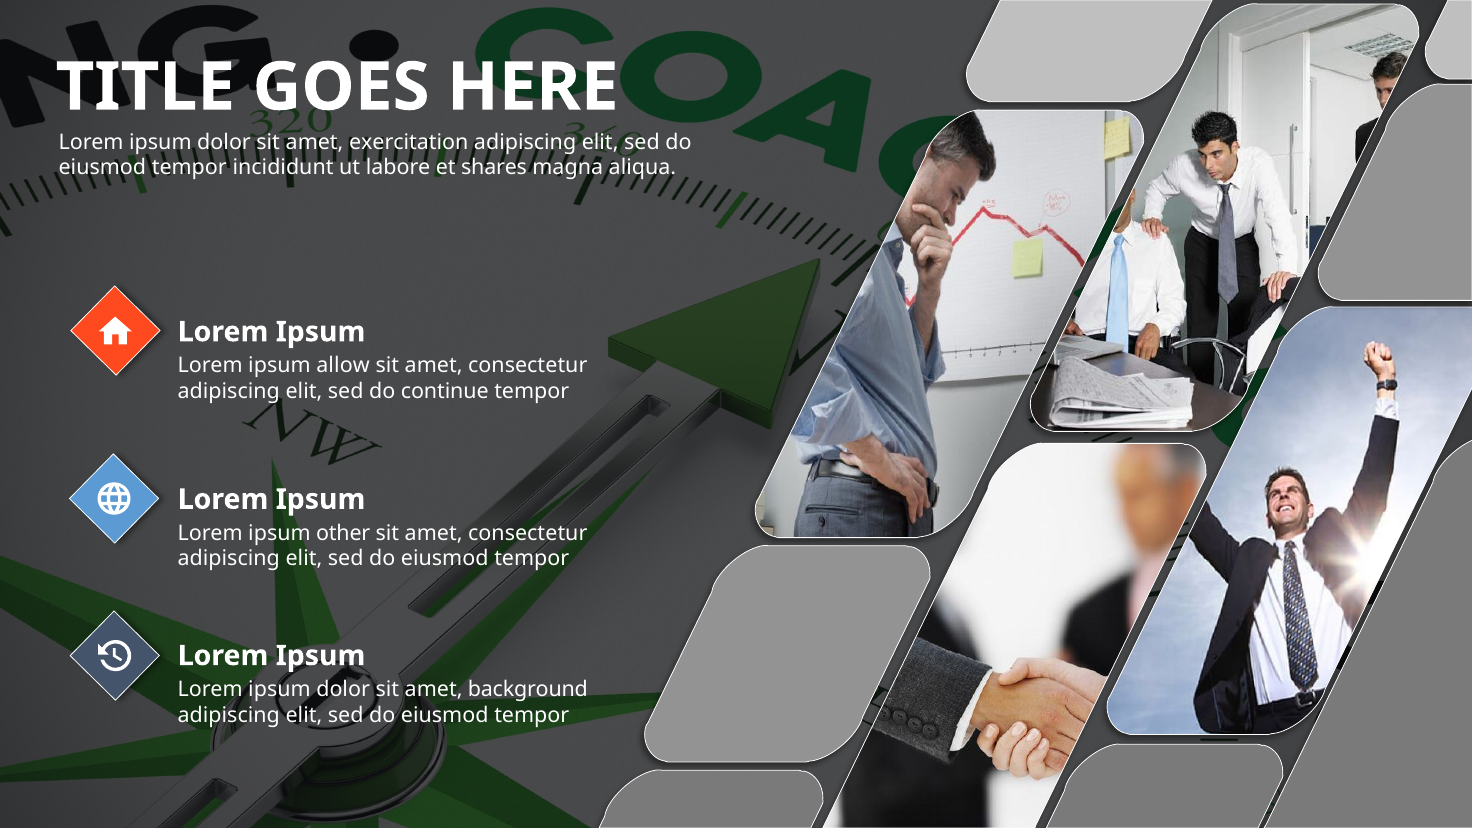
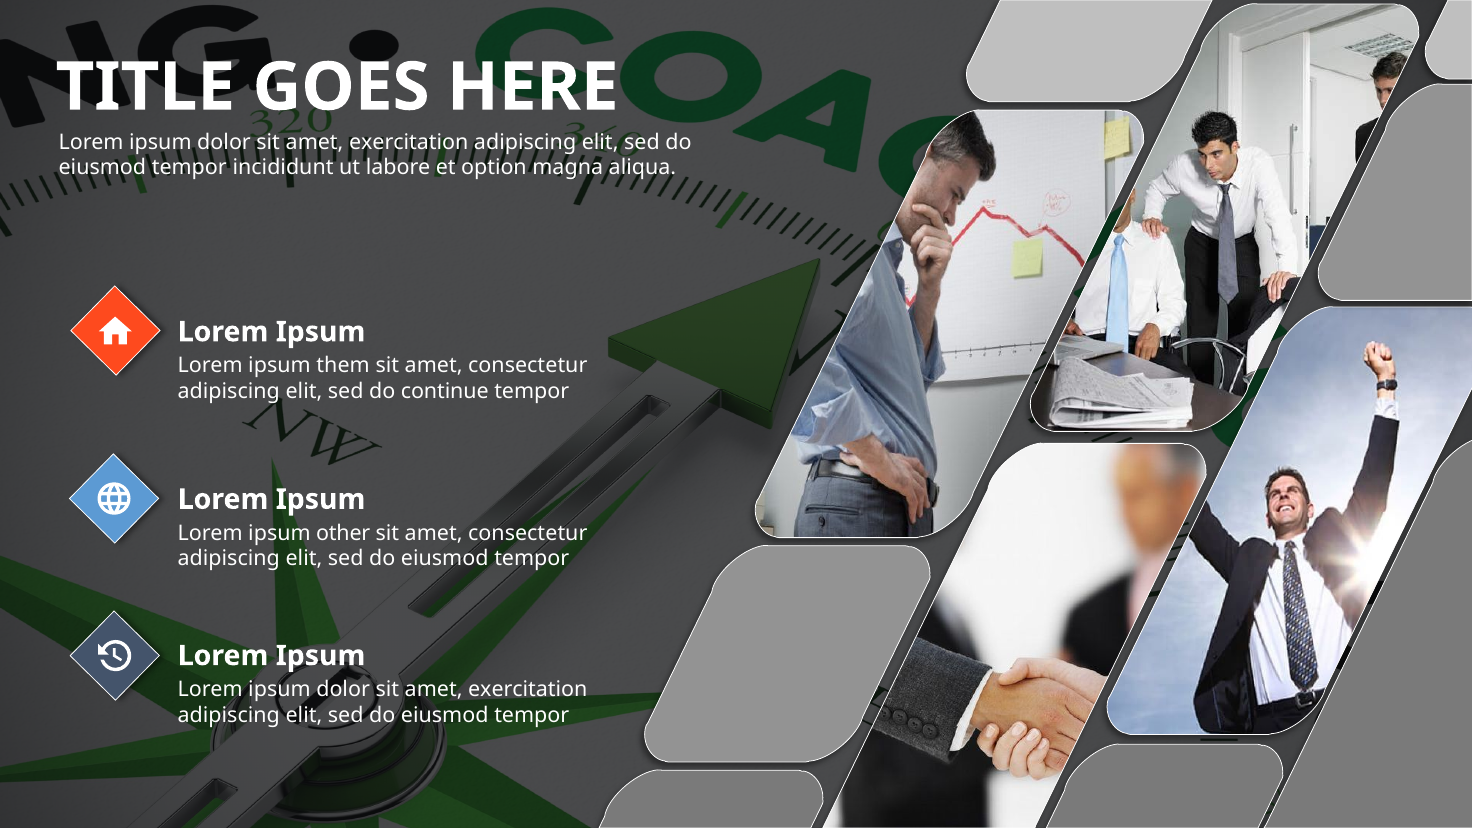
shares: shares -> option (494, 168)
allow: allow -> them (343, 366)
background: background -> exercitation (528, 690)
